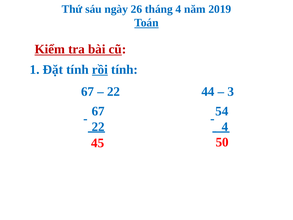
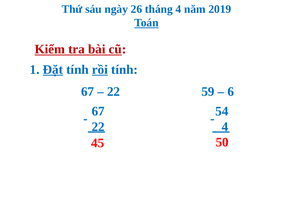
Đặt underline: none -> present (53, 70)
44: 44 -> 59 (208, 92)
3: 3 -> 6 (231, 92)
